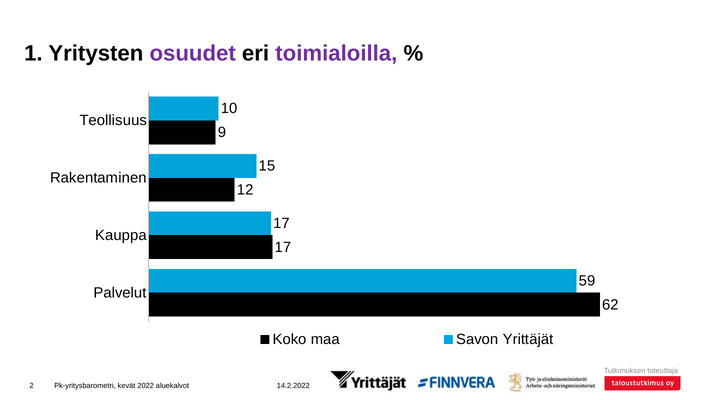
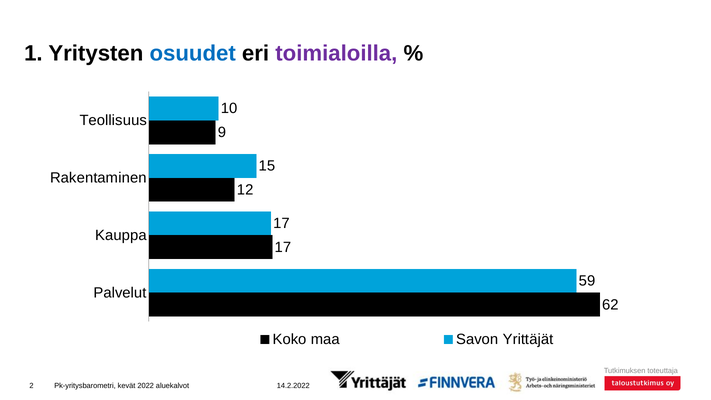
osuudet colour: purple -> blue (193, 53)
